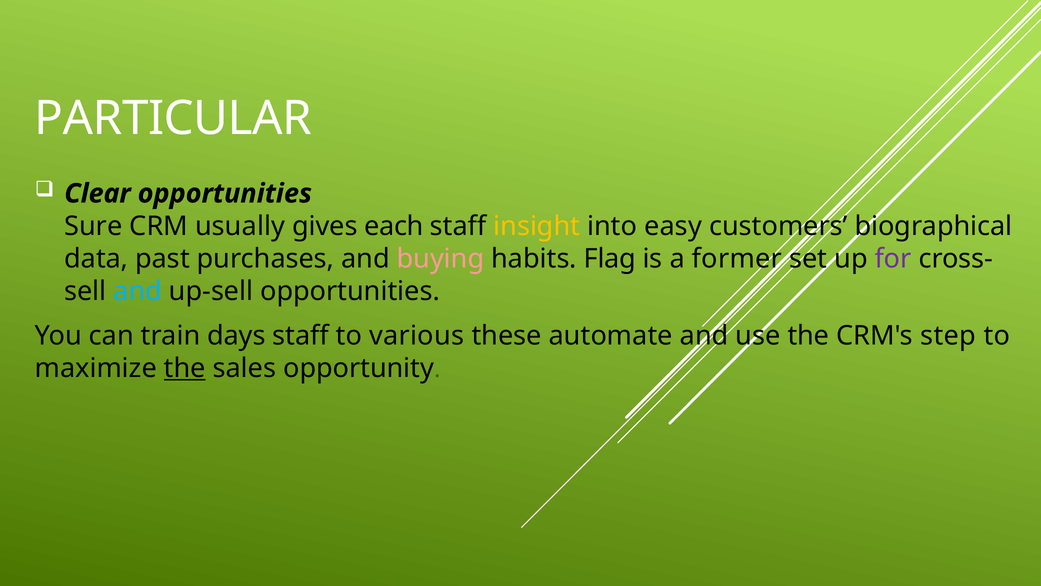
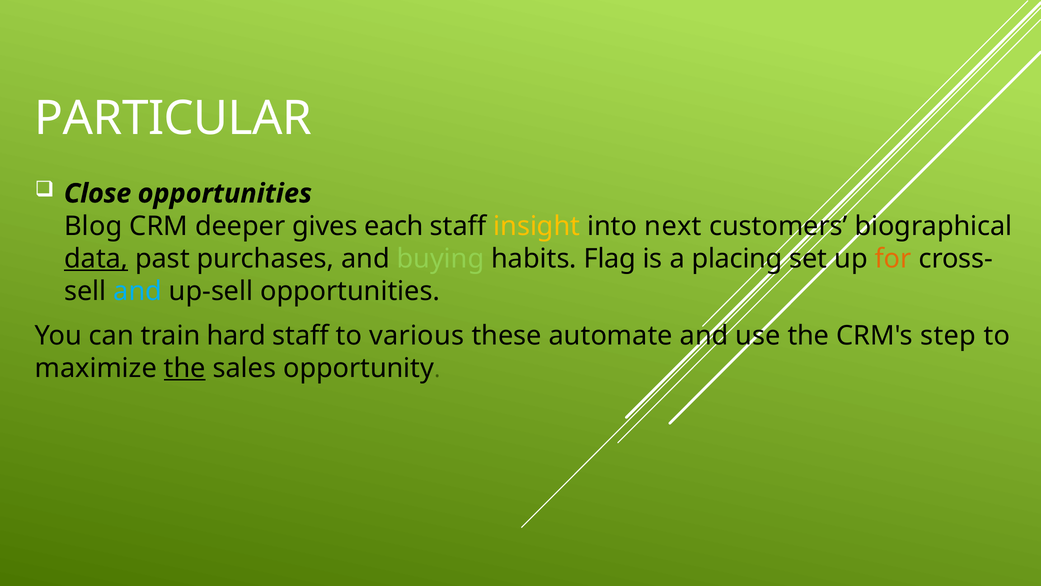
Clear: Clear -> Close (98, 193)
Sure: Sure -> Blog (93, 226)
usually: usually -> deeper (240, 226)
easy: easy -> next (673, 226)
data underline: none -> present (96, 258)
buying colour: pink -> light green (441, 258)
former: former -> placing (737, 258)
for colour: purple -> orange (893, 258)
days: days -> hard (236, 335)
